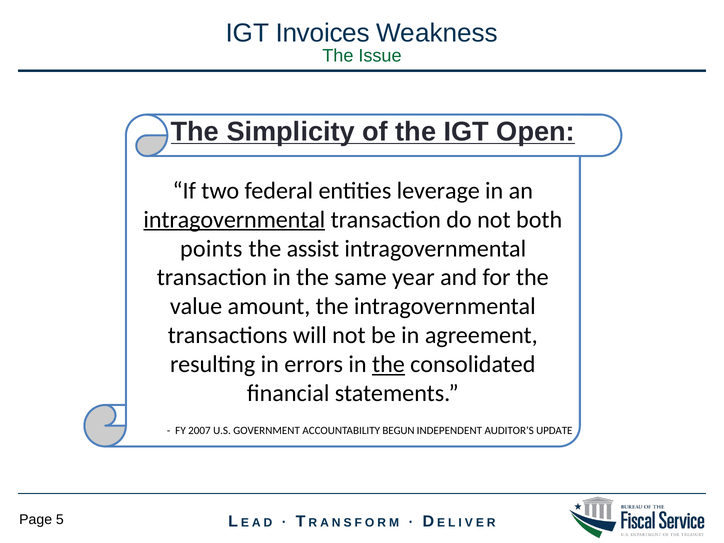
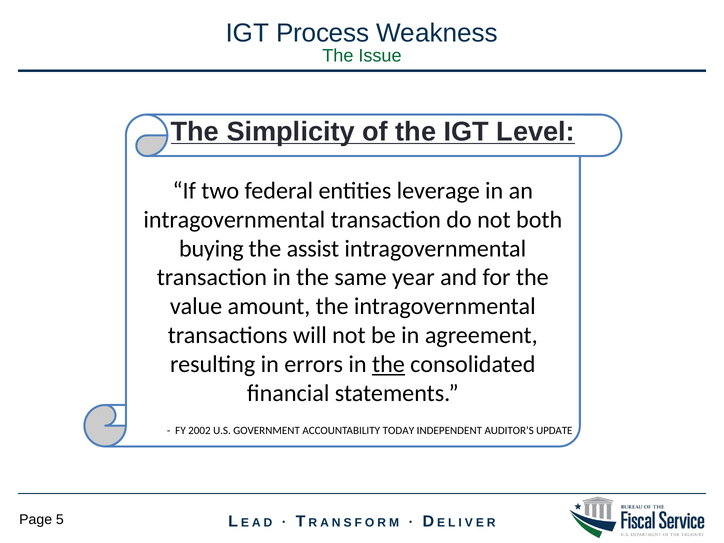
Invoices: Invoices -> Process (323, 33)
Open: Open -> Level (536, 132)
intragovernmental underline: present -> none (234, 220)
points: points -> buying (211, 249)
2007: 2007 -> 2002 (199, 430)
BEGUN: BEGUN -> TODAY (398, 430)
